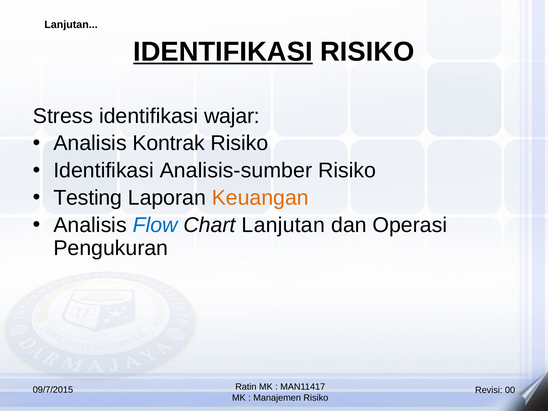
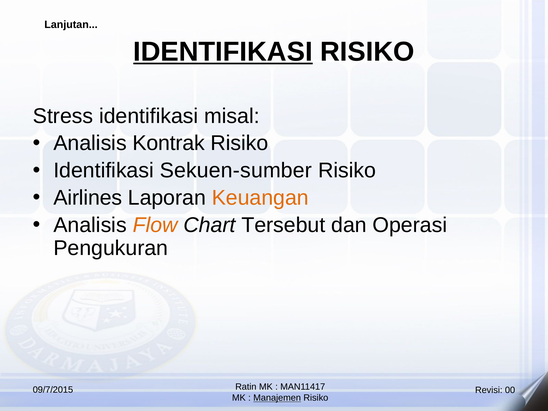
wajar: wajar -> misal (232, 116)
Analisis-sumber: Analisis-sumber -> Sekuen-sumber (236, 171)
Testing: Testing -> Airlines (88, 198)
Flow colour: blue -> orange (155, 225)
Chart Lanjutan: Lanjutan -> Tersebut (283, 225)
Manajemen underline: none -> present (277, 398)
